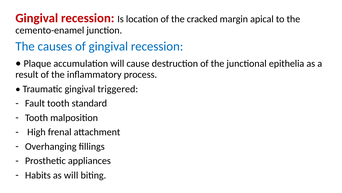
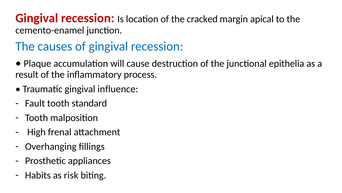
triggered: triggered -> influence (118, 89)
as will: will -> risk (71, 175)
